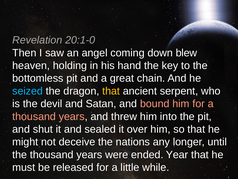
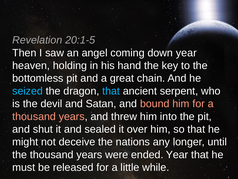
20:1-0: 20:1-0 -> 20:1-5 (80, 40)
down blew: blew -> year (186, 53)
that colour: yellow -> light blue (111, 91)
